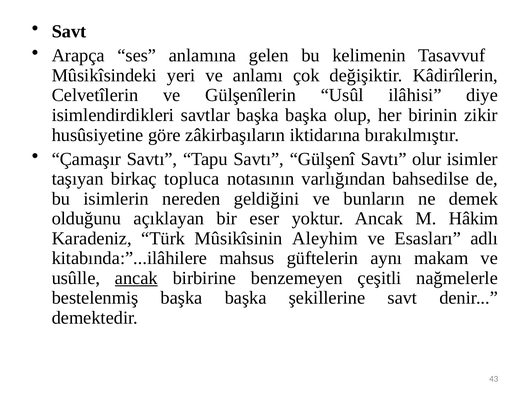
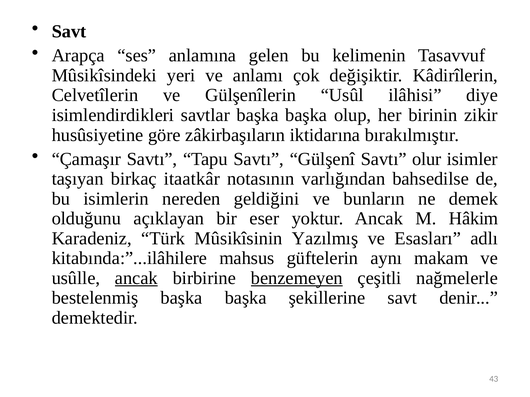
topluca: topluca -> itaatkâr (192, 179)
Aleyhim: Aleyhim -> Yazılmış (325, 239)
benzemeyen underline: none -> present (297, 278)
